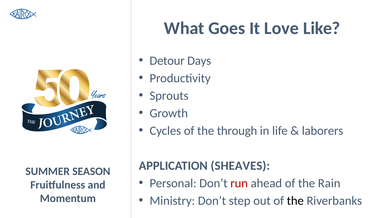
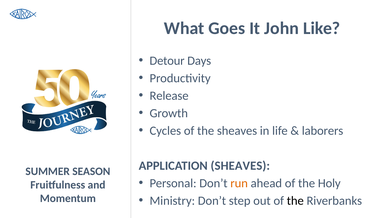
Love: Love -> John (282, 28)
Sprouts: Sprouts -> Release (169, 96)
the through: through -> sheaves (237, 131)
run colour: red -> orange (239, 183)
Rain: Rain -> Holy (329, 183)
